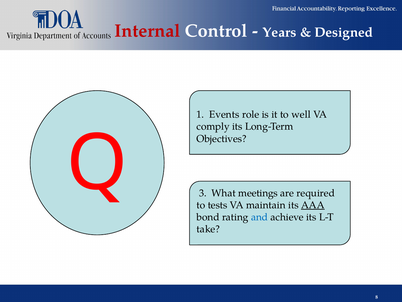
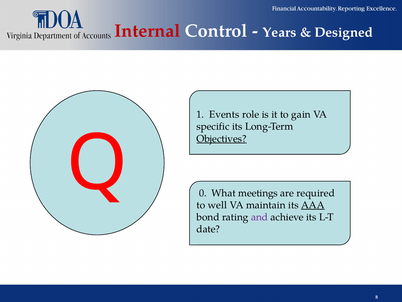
well: well -> gain (301, 114)
comply: comply -> specific (213, 126)
Objectives underline: none -> present (222, 138)
3: 3 -> 0 (203, 193)
tests: tests -> well (217, 205)
and colour: blue -> purple (260, 217)
take: take -> date (208, 229)
